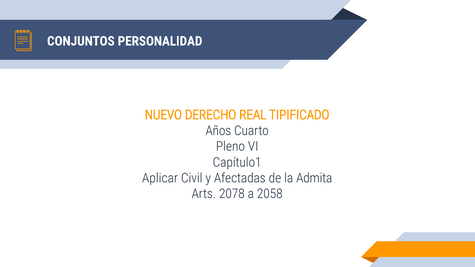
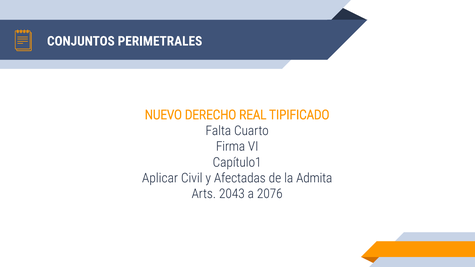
PERSONALIDAD: PERSONALIDAD -> PERIMETRALES (160, 41)
Años: Años -> Falta (218, 131)
Pleno: Pleno -> Firma (231, 147)
2078: 2078 -> 2043 (232, 194)
2058: 2058 -> 2076 (270, 194)
